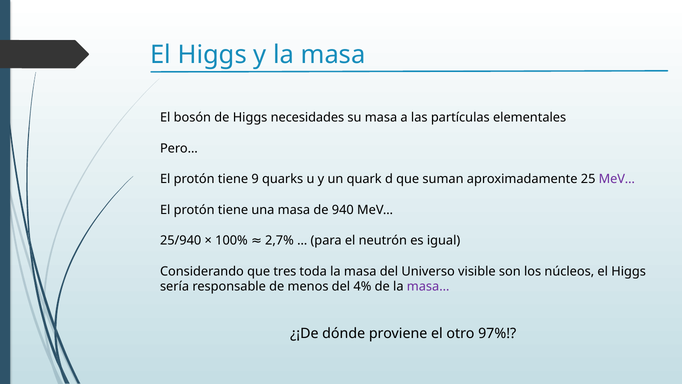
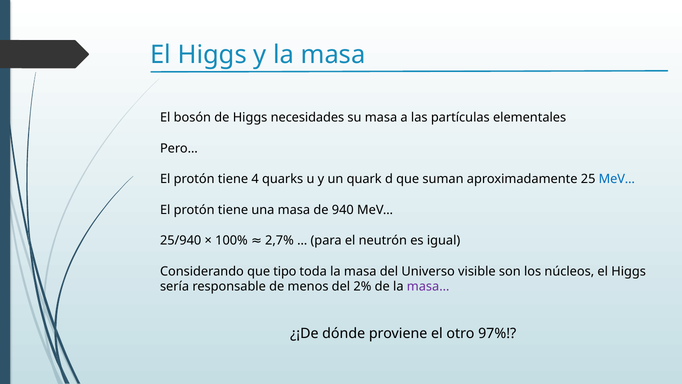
9: 9 -> 4 (255, 179)
MeV… colour: purple -> blue (617, 179)
tres: tres -> tipo (285, 271)
4%: 4% -> 2% (362, 286)
